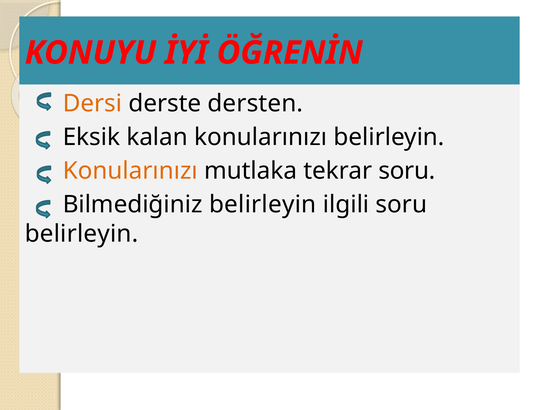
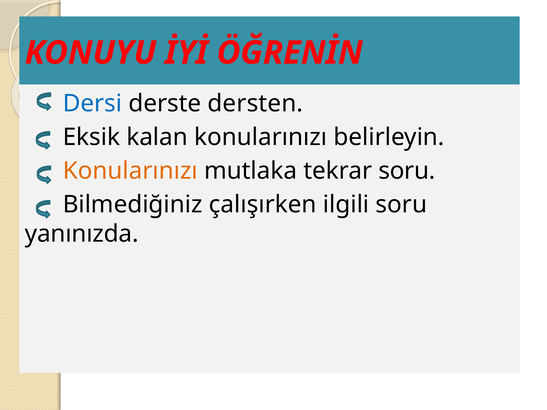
Dersi colour: orange -> blue (92, 103)
Bilmediğiniz belirleyin: belirleyin -> çalışırken (263, 205)
belirleyin: belirleyin -> yanınızda (82, 234)
